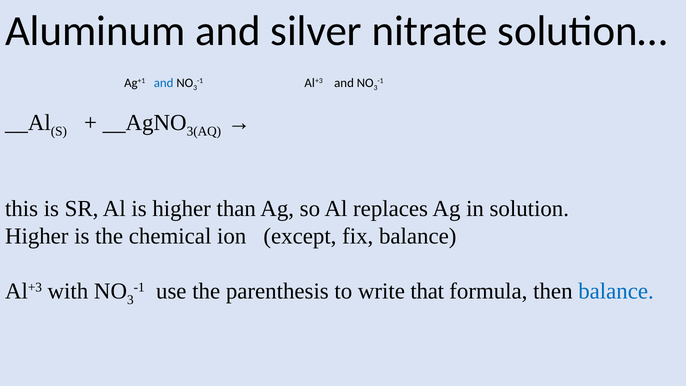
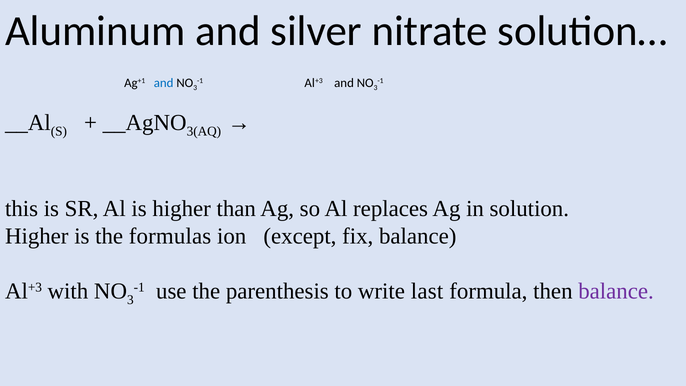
chemical: chemical -> formulas (170, 236)
that: that -> last (427, 291)
balance colour: blue -> purple (616, 291)
